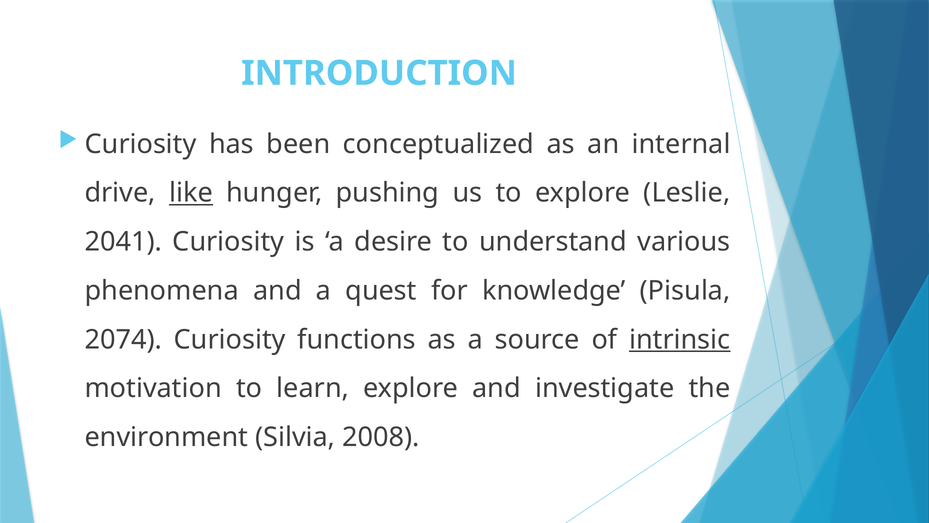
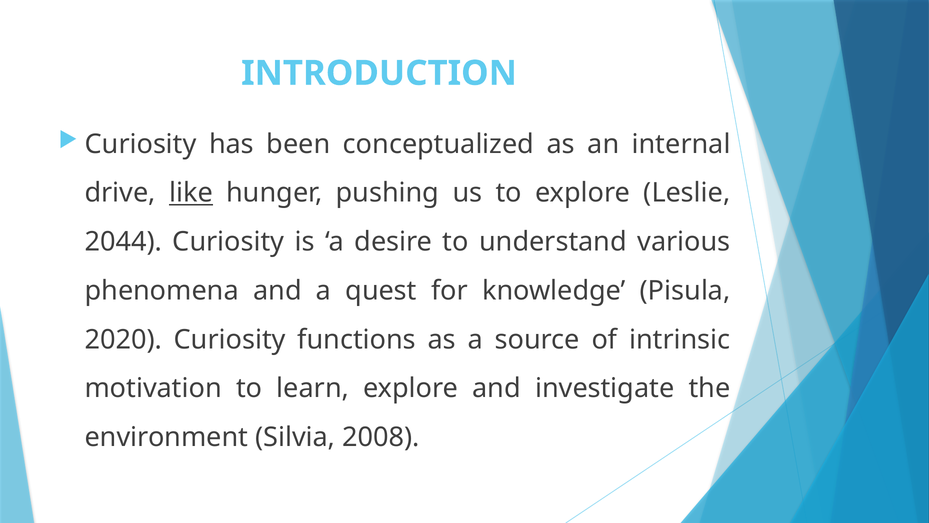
2041: 2041 -> 2044 (123, 242)
2074: 2074 -> 2020 (123, 339)
intrinsic underline: present -> none (680, 339)
